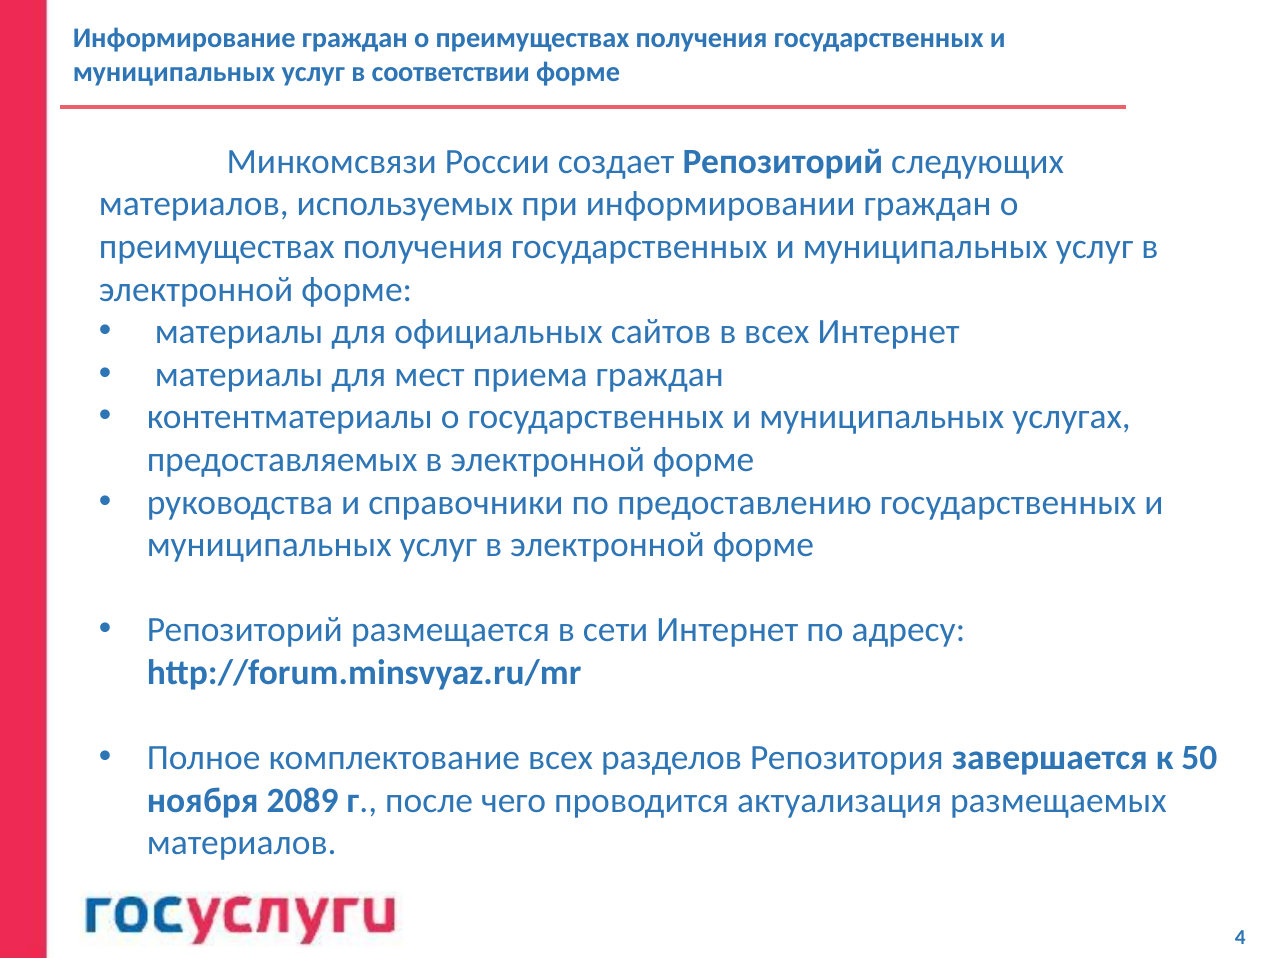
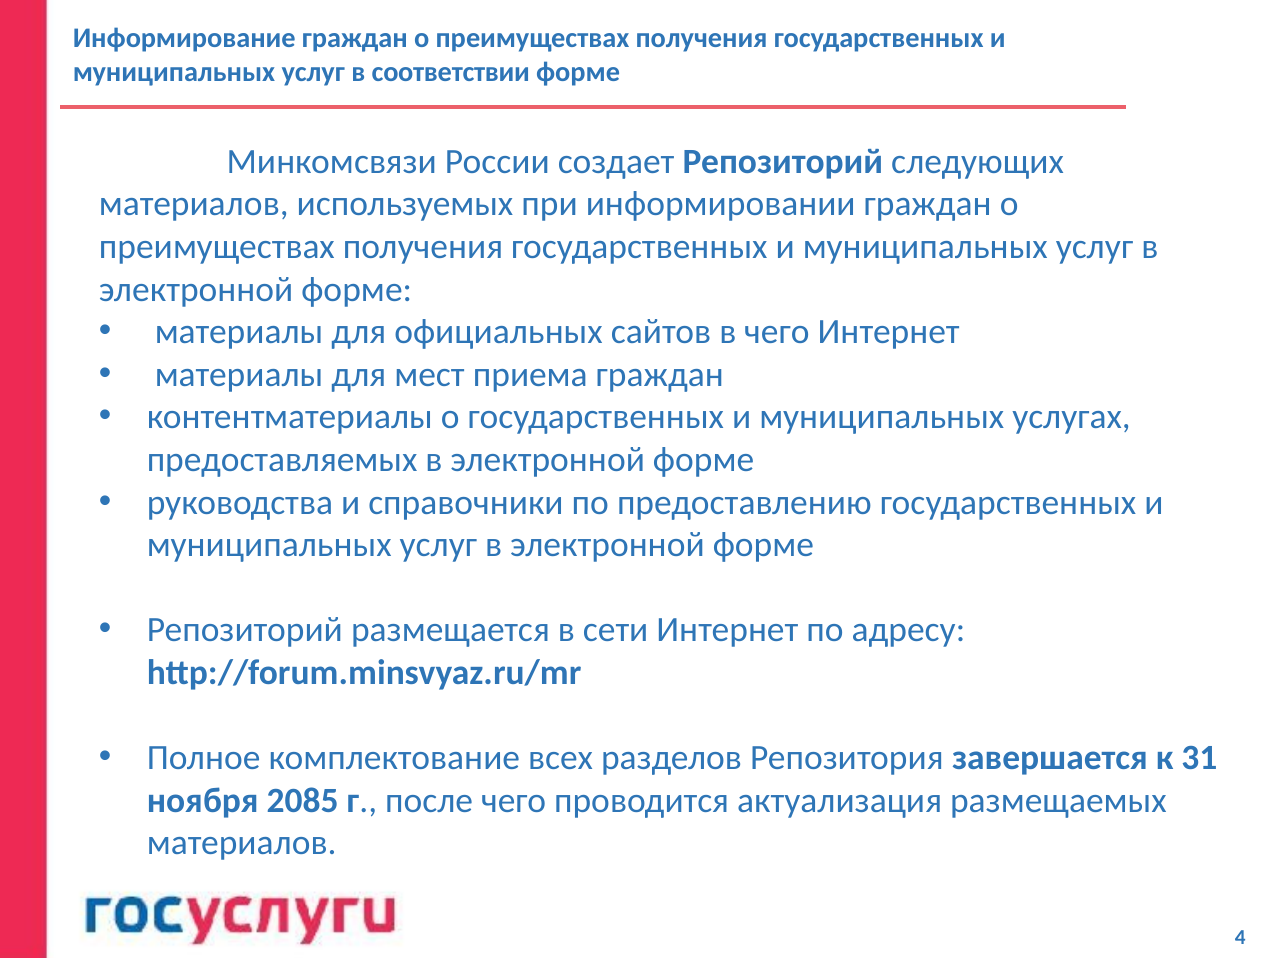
в всех: всех -> чего (777, 332)
50: 50 -> 31 (1199, 758)
2089: 2089 -> 2085 (303, 800)
